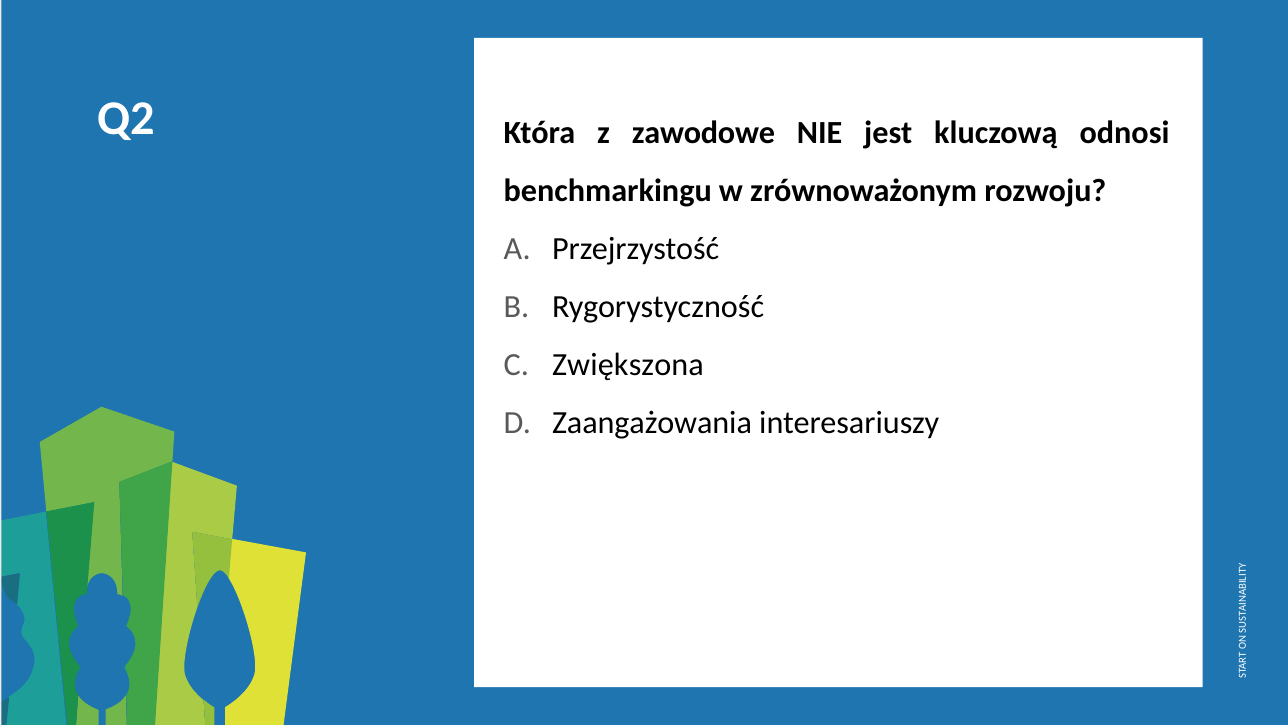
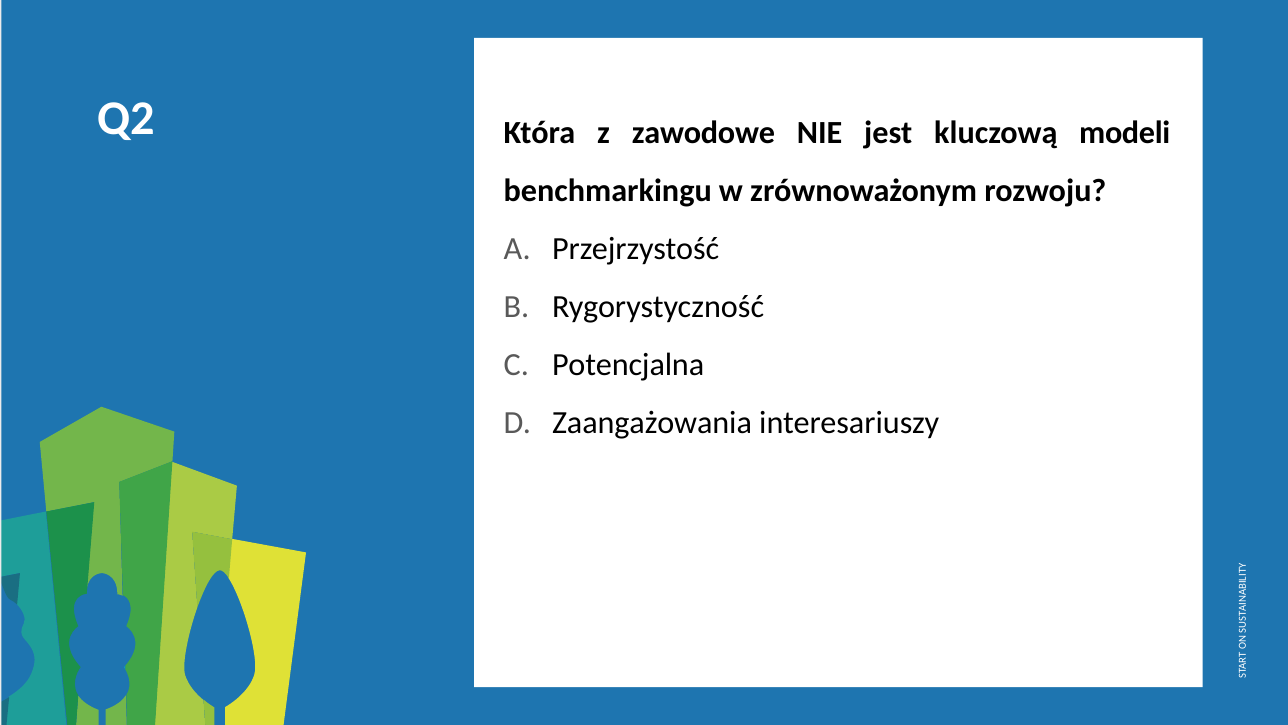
odnosi: odnosi -> modeli (1125, 133)
Zwiększona: Zwiększona -> Potencjalna (628, 365)
